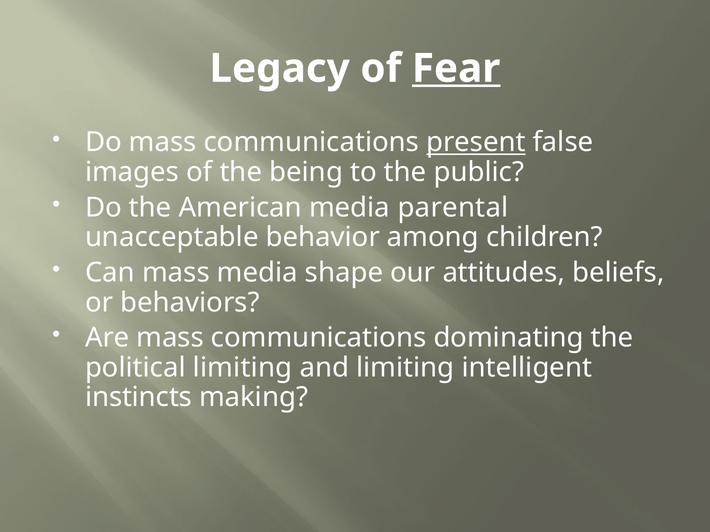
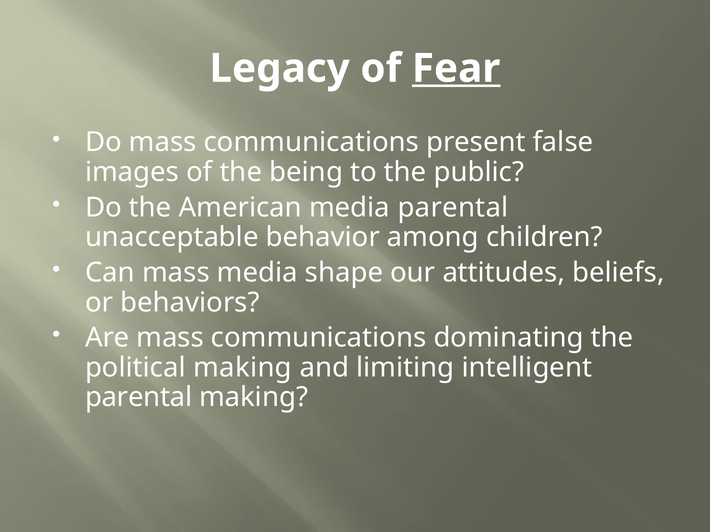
present underline: present -> none (476, 143)
political limiting: limiting -> making (243, 368)
instincts: instincts -> parental (139, 398)
